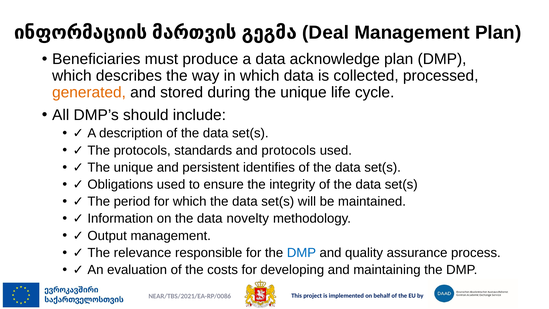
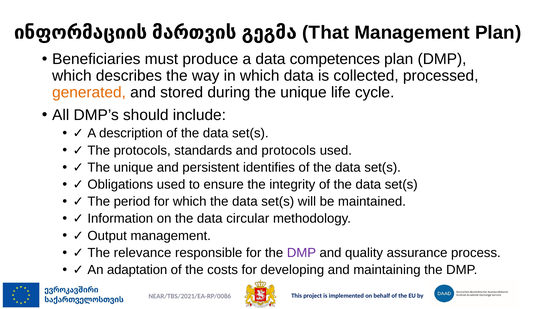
Deal: Deal -> That (329, 33)
acknowledge: acknowledge -> competences (335, 59)
novelty: novelty -> circular (248, 219)
DMP colour: blue -> purple (301, 253)
evaluation: evaluation -> adaptation (137, 270)
